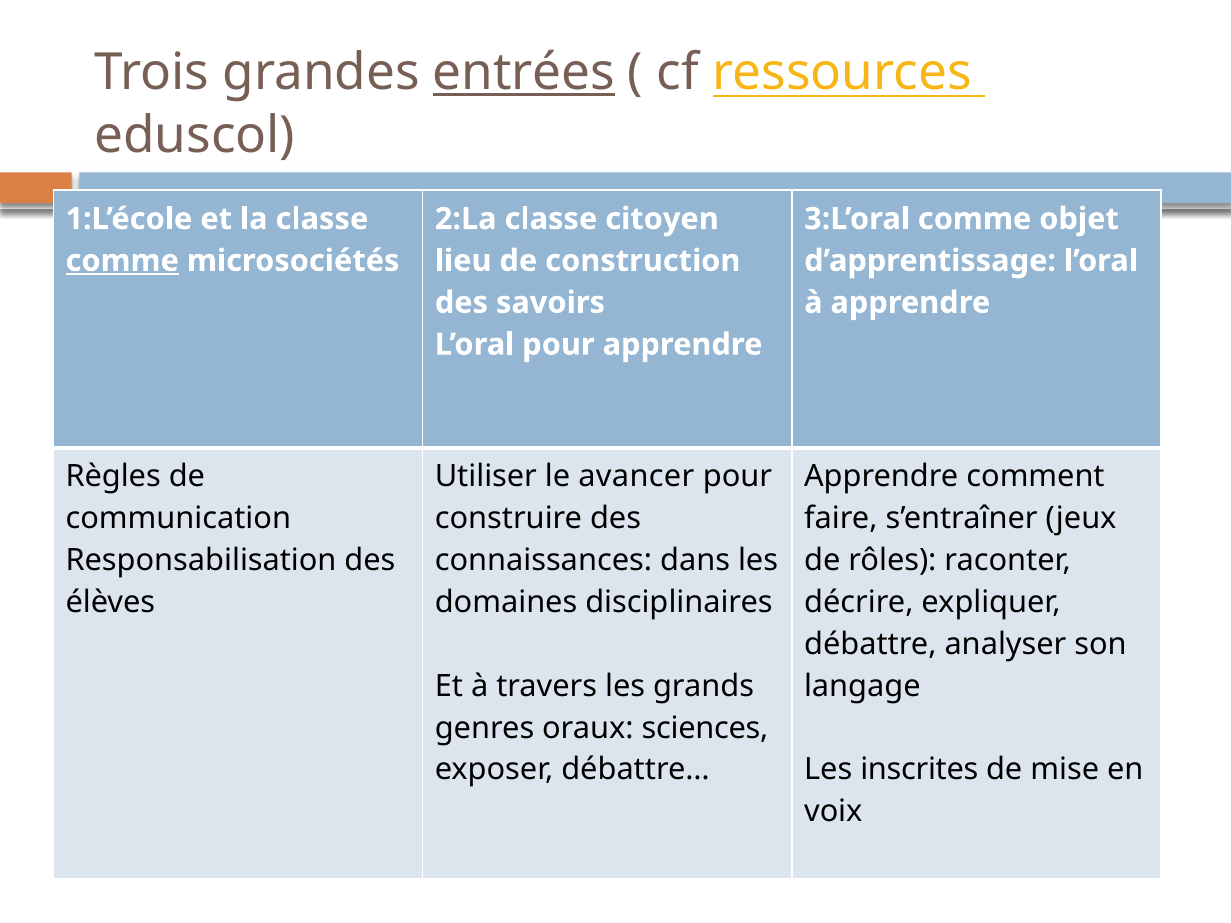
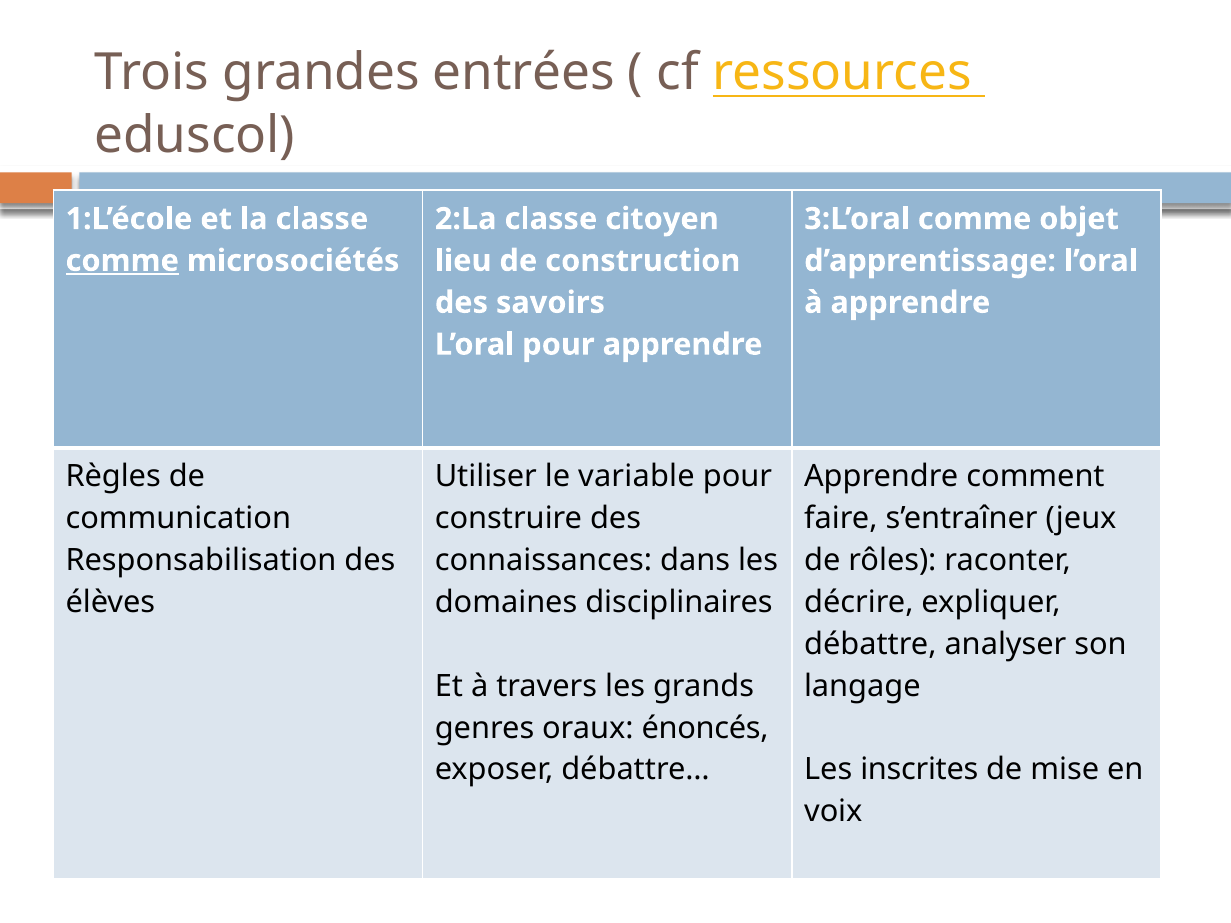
entrées underline: present -> none (524, 73)
avancer: avancer -> variable (636, 477)
sciences: sciences -> énoncés (705, 728)
